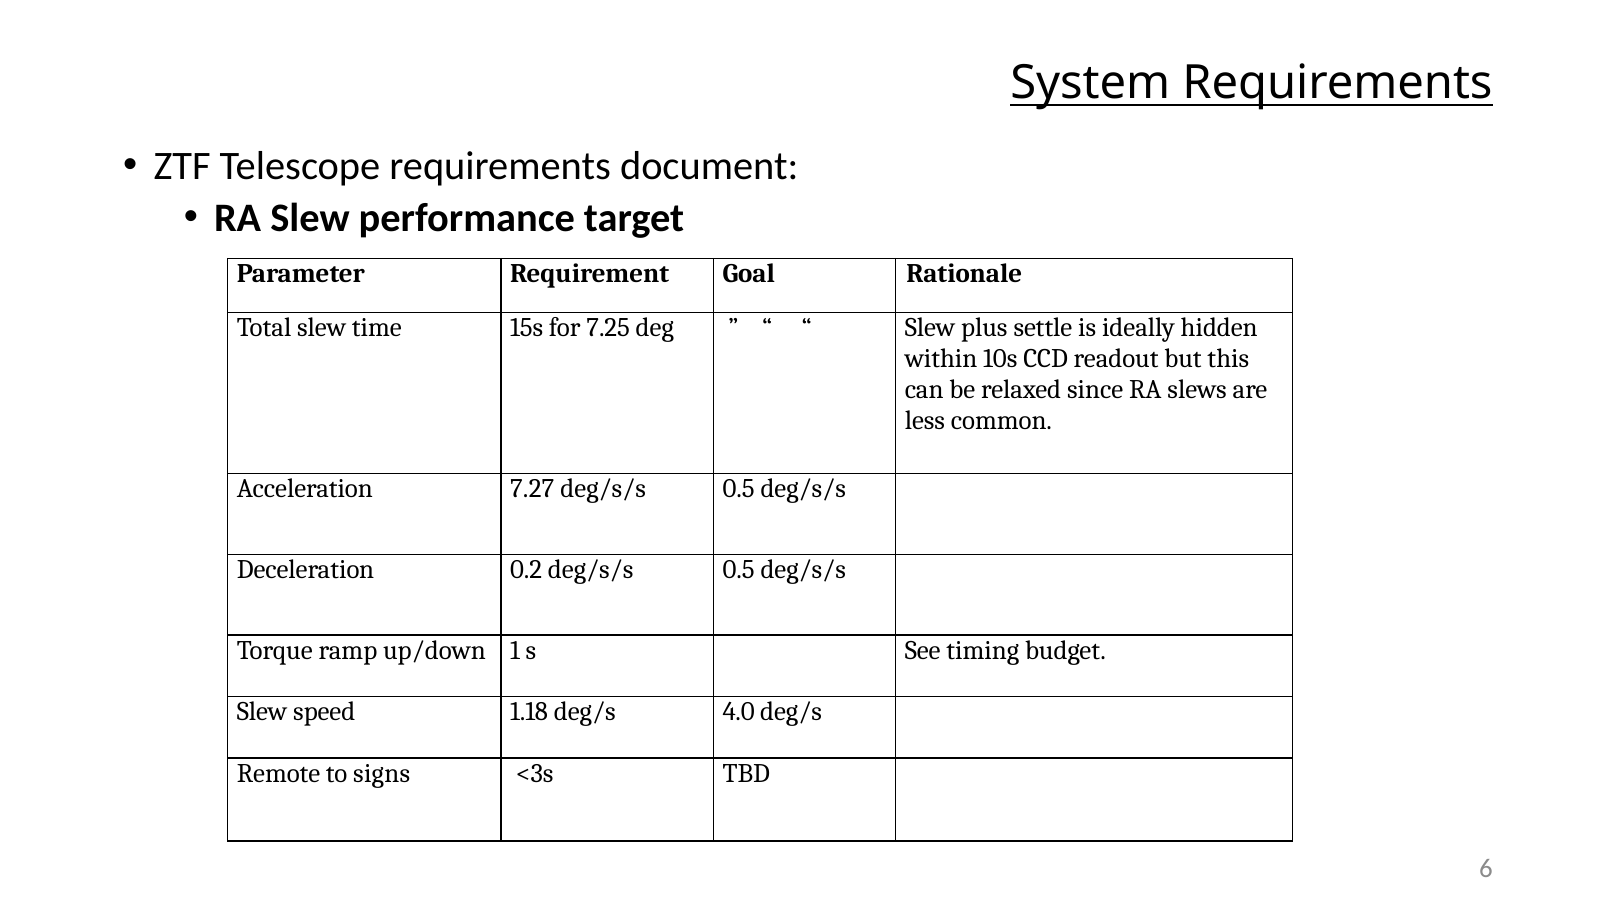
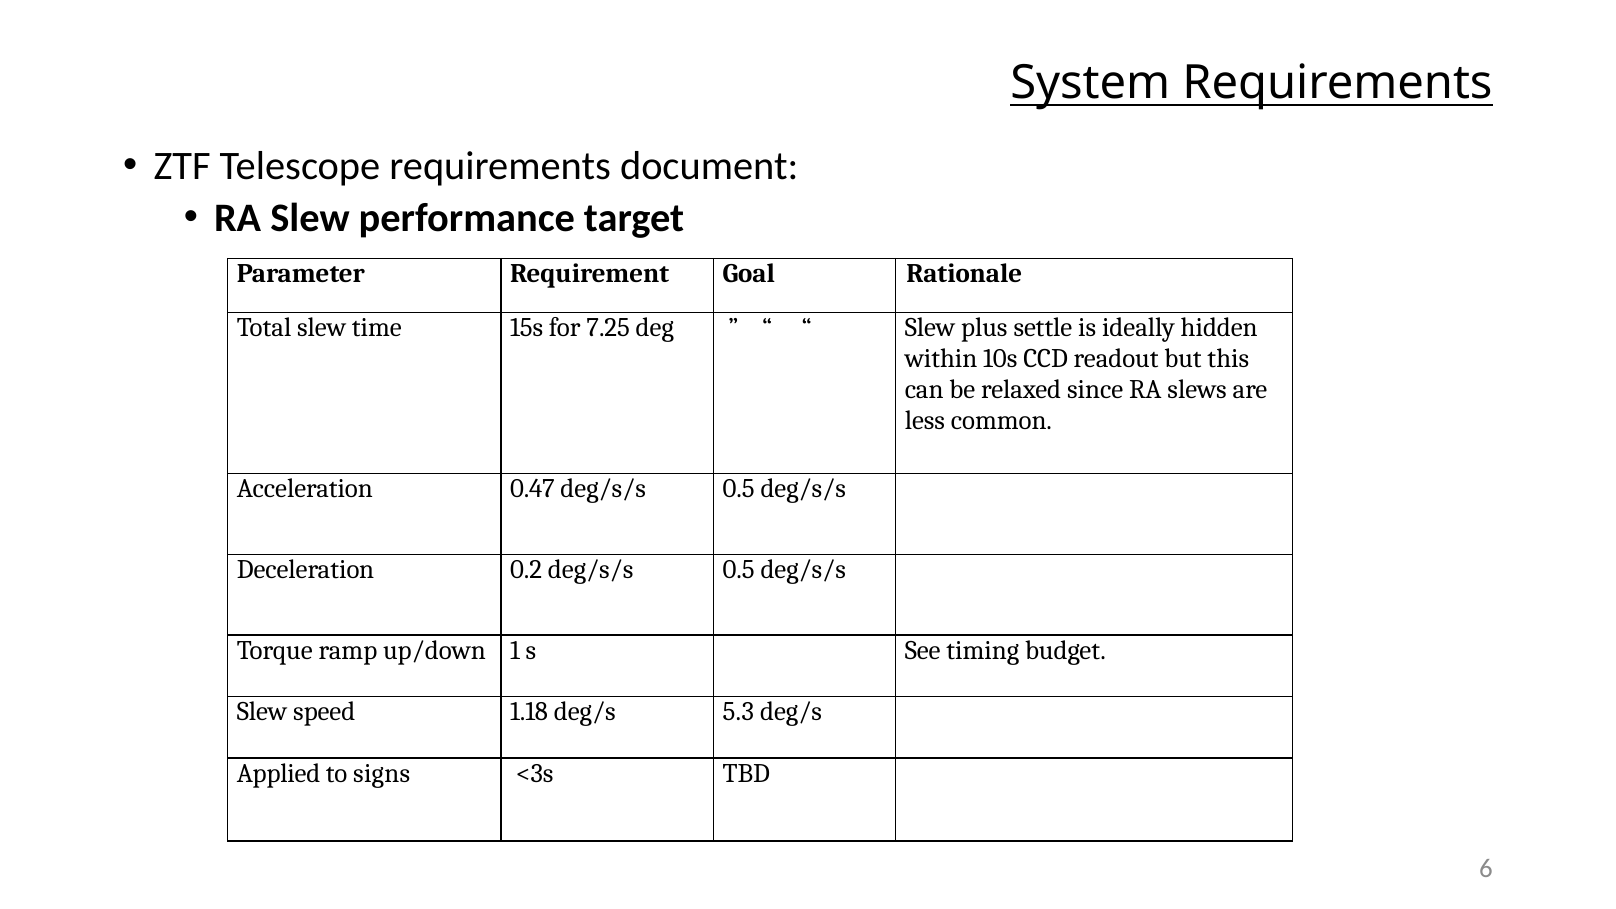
7.27: 7.27 -> 0.47 (532, 489)
4.0: 4.0 -> 5.3 (738, 712)
Remote: Remote -> Applied (279, 773)
